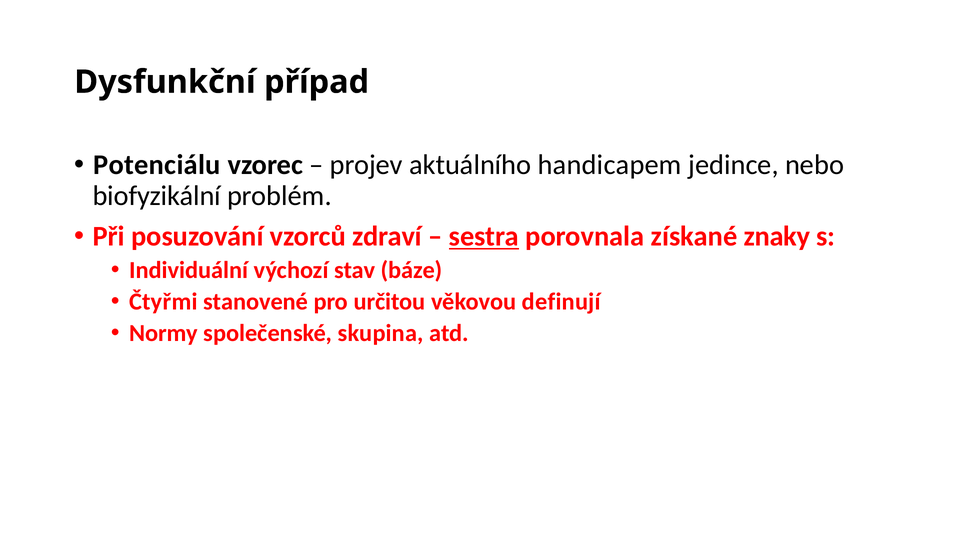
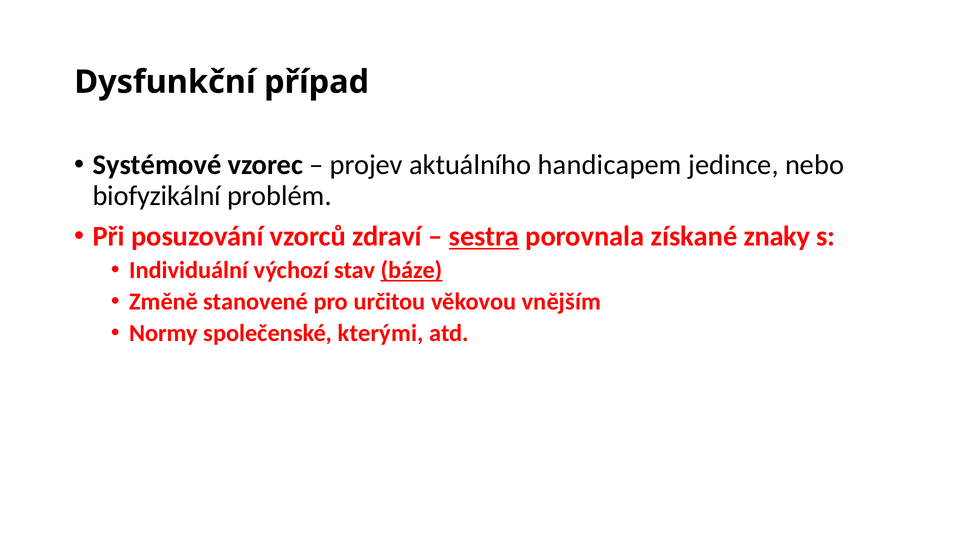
Potenciálu: Potenciálu -> Systémové (157, 165)
báze underline: none -> present (412, 270)
Čtyřmi: Čtyřmi -> Změně (164, 301)
definují: definují -> vnějším (561, 301)
skupina: skupina -> kterými (381, 333)
